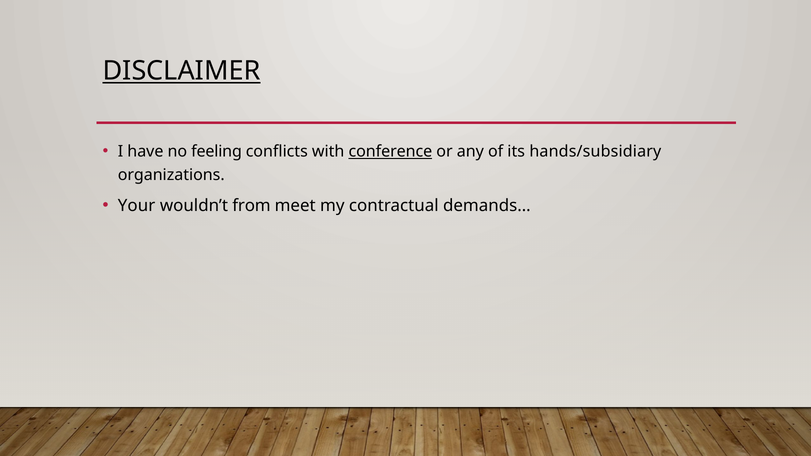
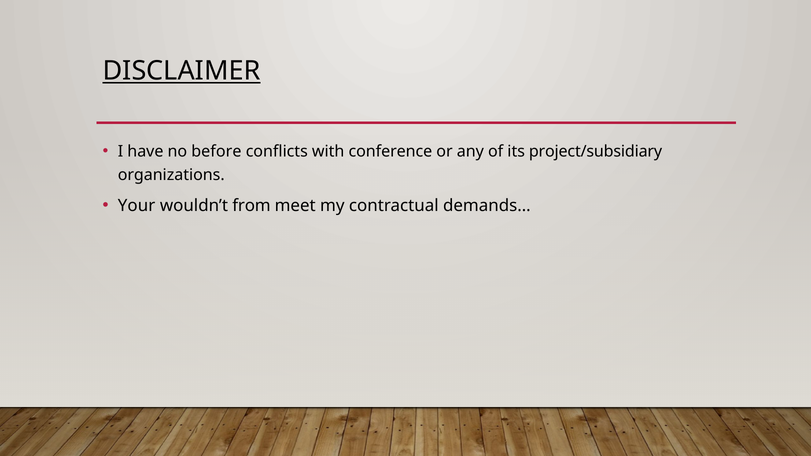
feeling: feeling -> before (216, 152)
conference underline: present -> none (390, 152)
hands/subsidiary: hands/subsidiary -> project/subsidiary (596, 152)
